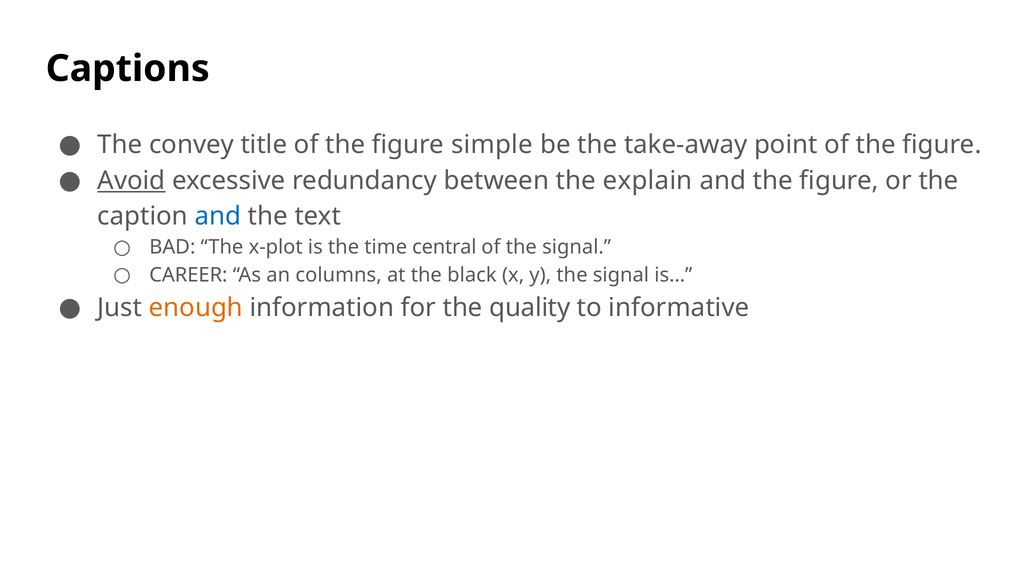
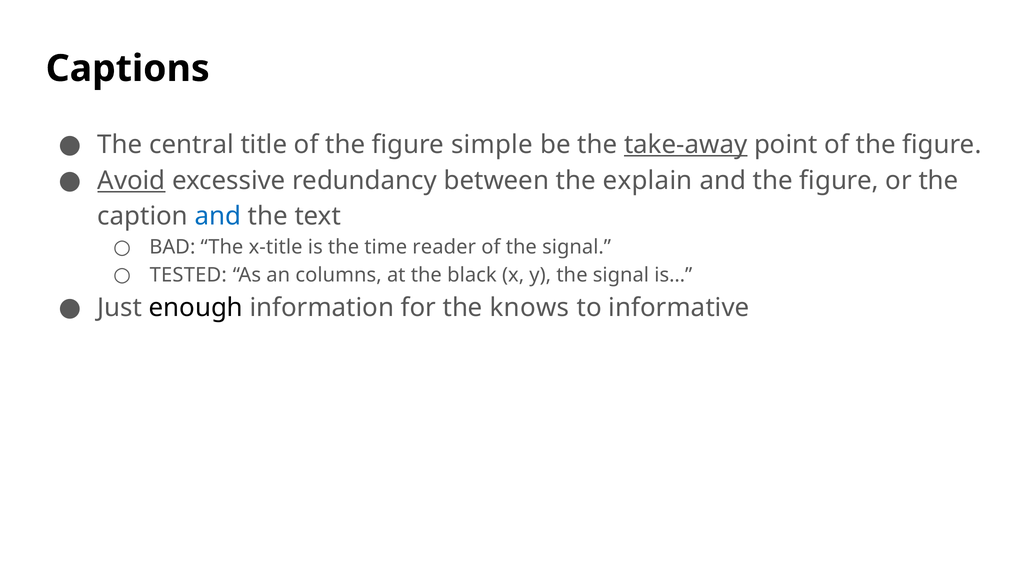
convey: convey -> central (191, 145)
take-away underline: none -> present (686, 145)
x-plot: x-plot -> x-title (276, 247)
central: central -> reader (444, 247)
CAREER: CAREER -> TESTED (188, 275)
enough colour: orange -> black (196, 308)
quality: quality -> knows (530, 308)
